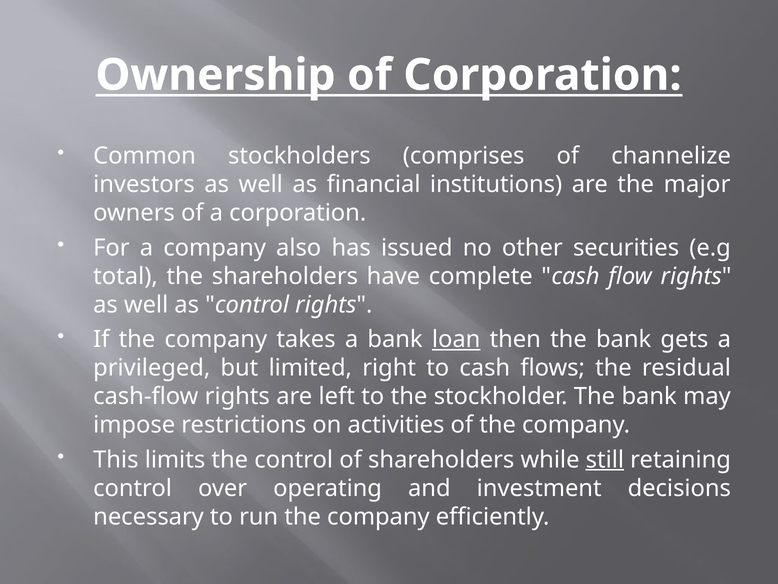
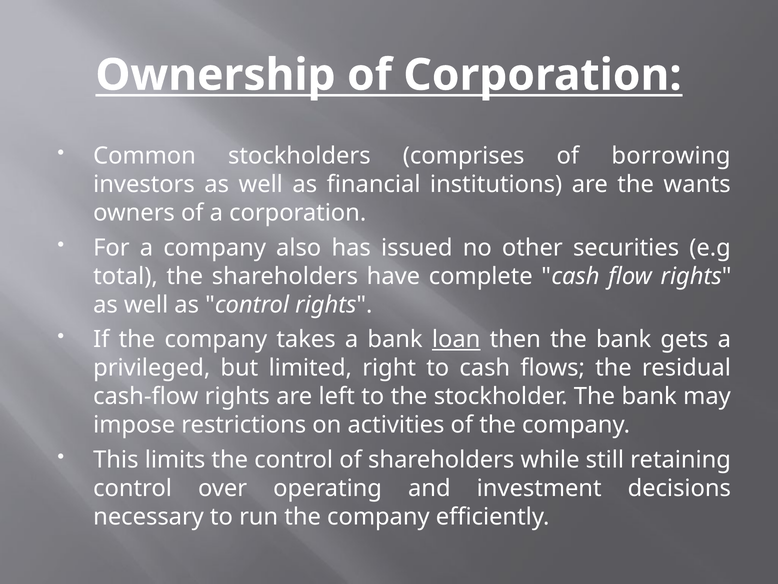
channelize: channelize -> borrowing (671, 156)
major: major -> wants (697, 184)
still underline: present -> none (605, 459)
